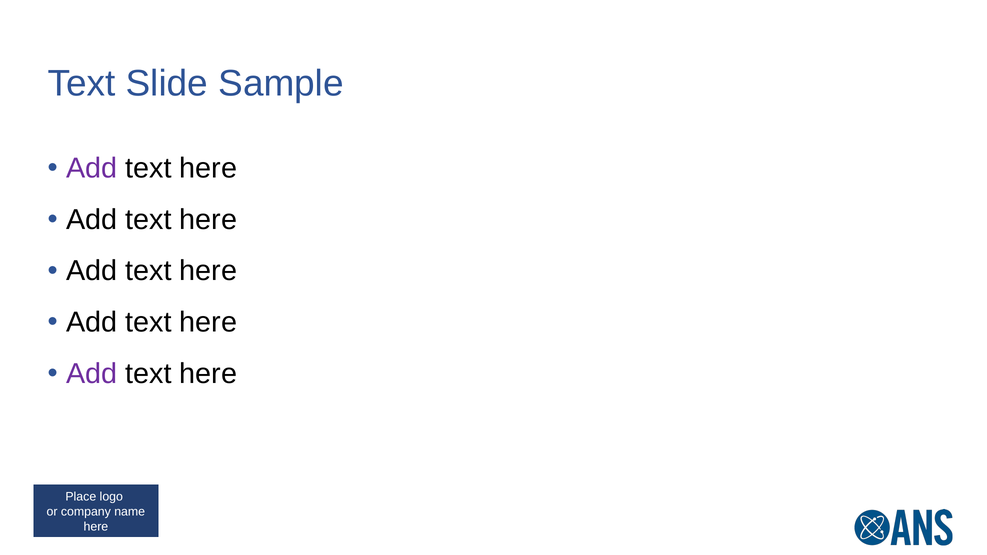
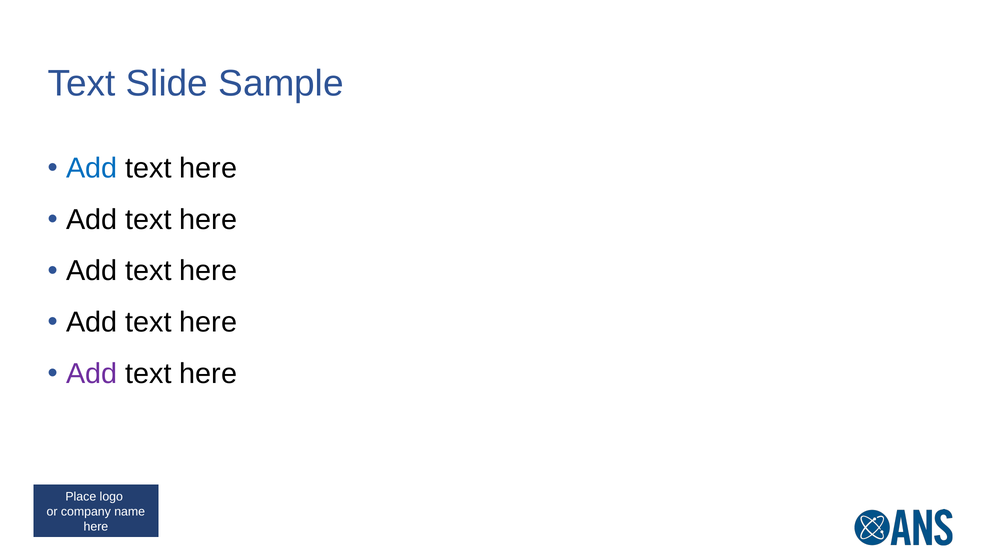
Add colour: purple -> blue (92, 168)
